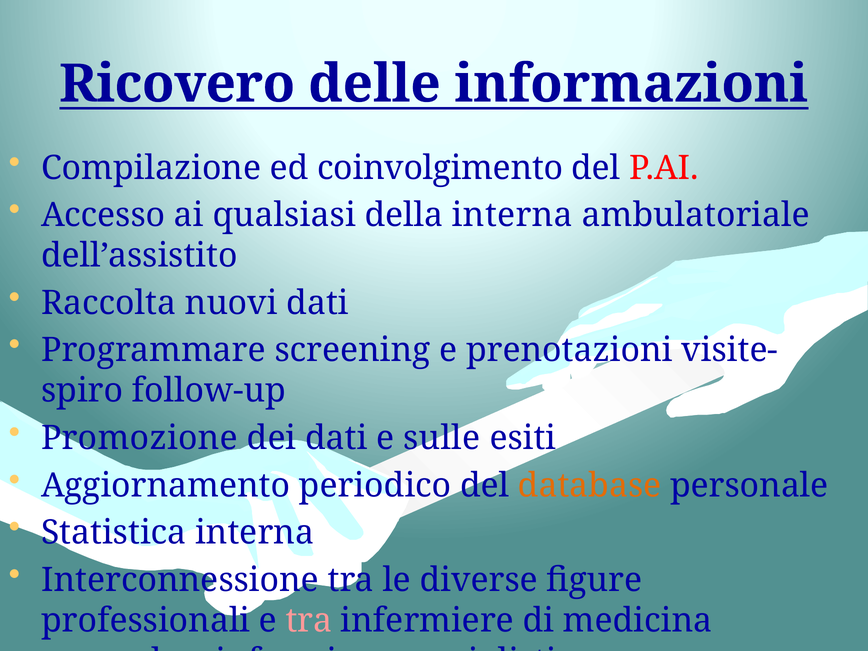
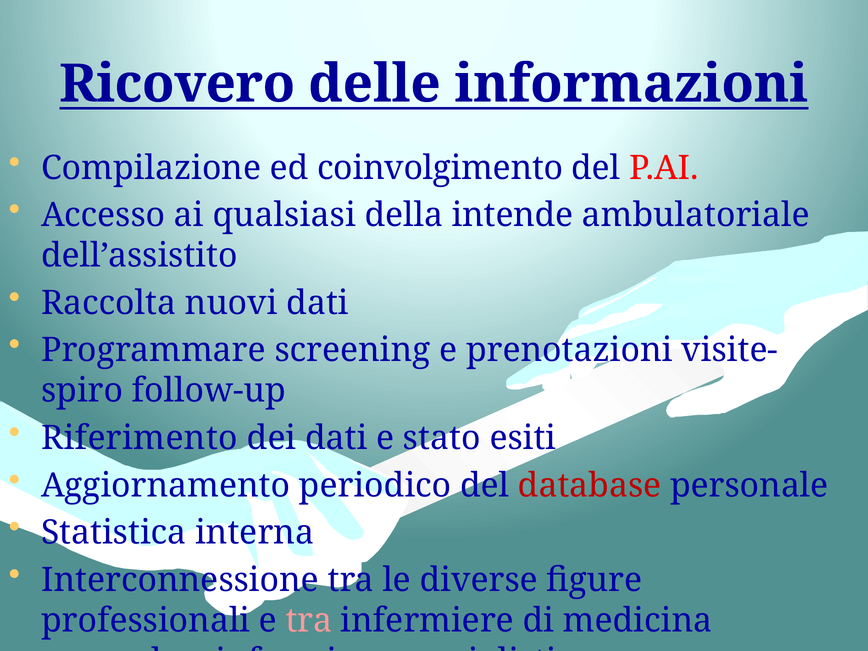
della interna: interna -> intende (513, 215)
Promozione: Promozione -> Riferimento (139, 438)
sulle: sulle -> stato (442, 438)
database colour: orange -> red (590, 485)
